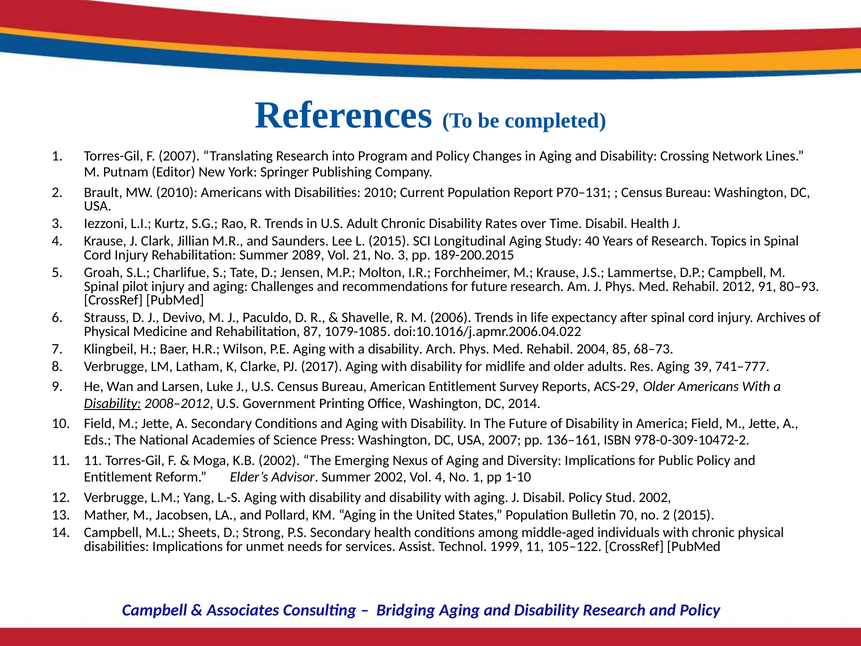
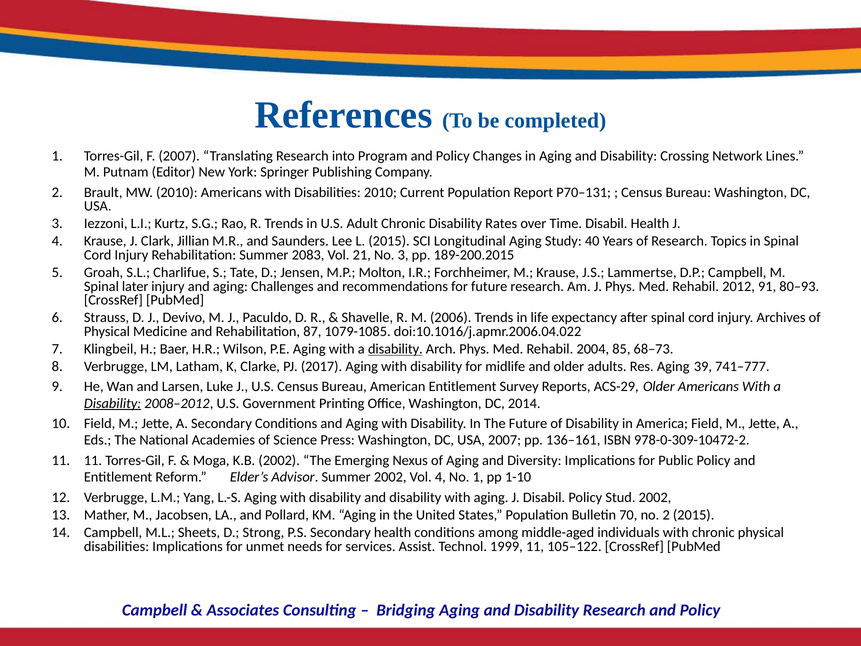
2089: 2089 -> 2083 (308, 255)
pilot: pilot -> later (135, 286)
disability underline: none -> present (395, 349)
